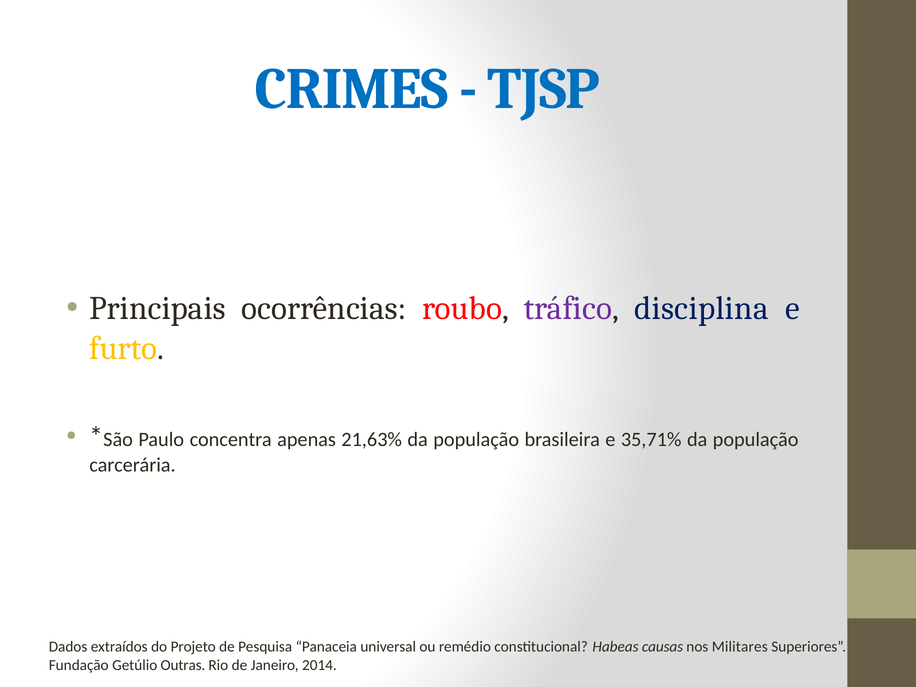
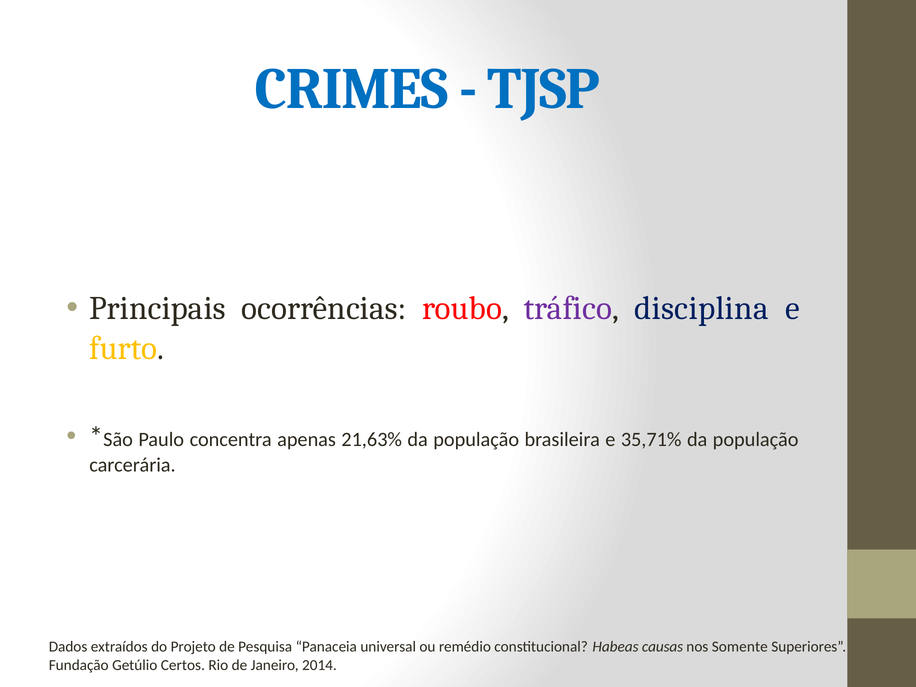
Militares: Militares -> Somente (740, 647)
Outras: Outras -> Certos (183, 665)
